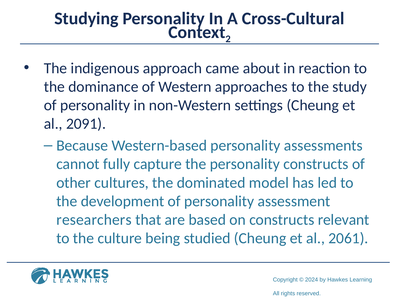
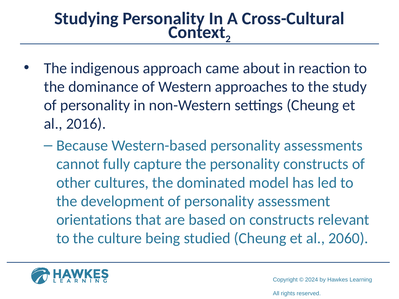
2091: 2091 -> 2016 (86, 124)
researchers: researchers -> orientations (94, 220)
2061: 2061 -> 2060 (348, 239)
